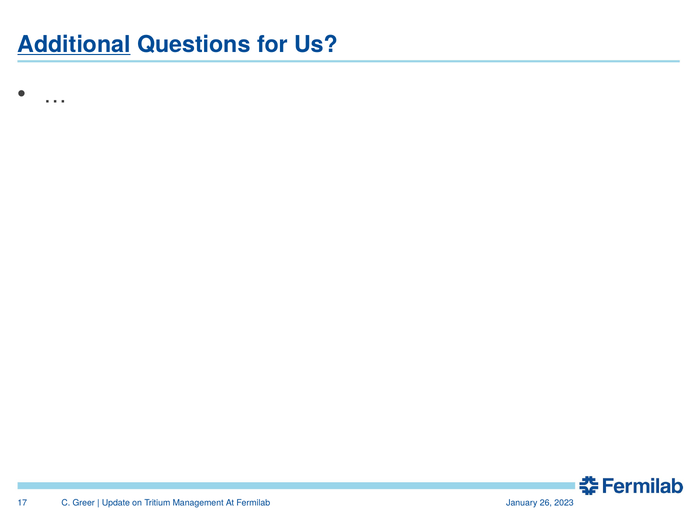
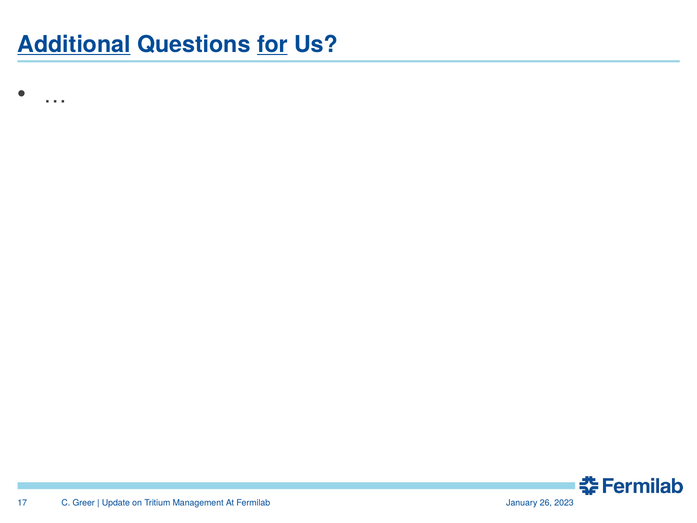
for underline: none -> present (272, 44)
